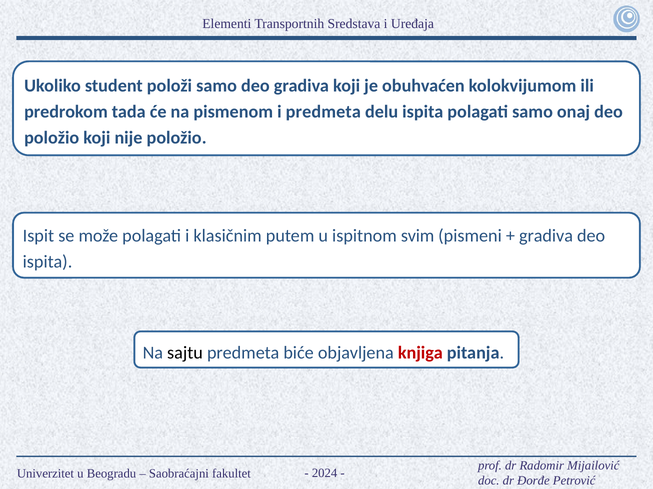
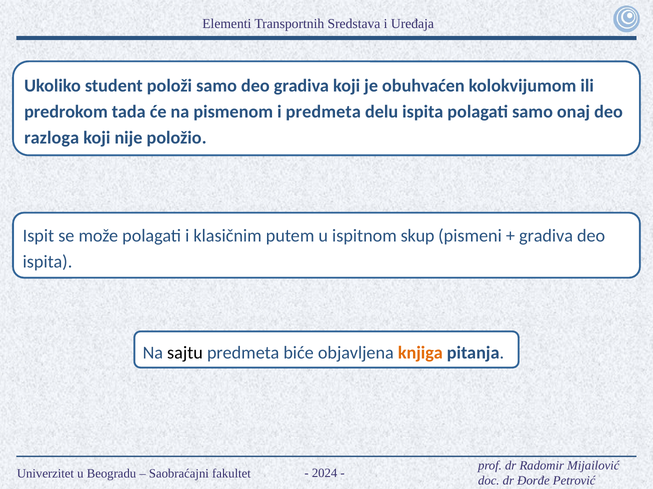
položio: položio -> razloga (52, 138)
svim: svim -> skup (418, 236)
knjiga colour: red -> orange (420, 353)
